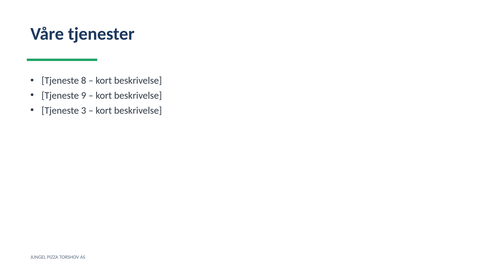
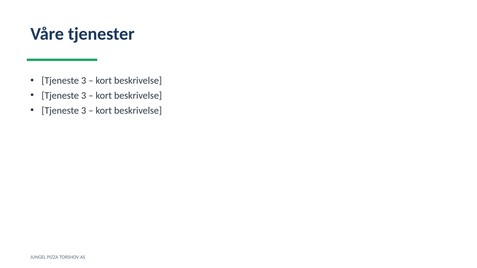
8: 8 -> 3 (84, 81)
9: 9 -> 3 (84, 96)
